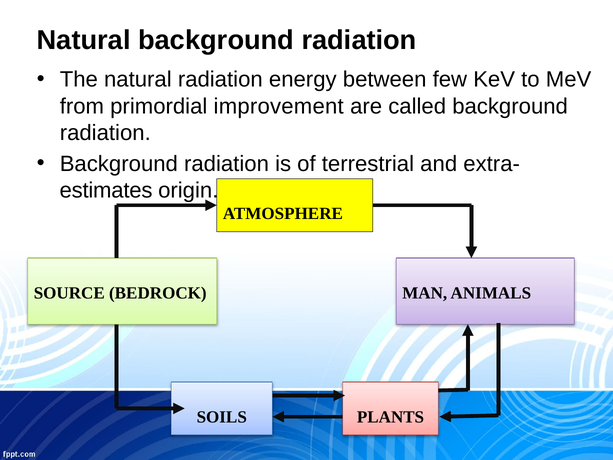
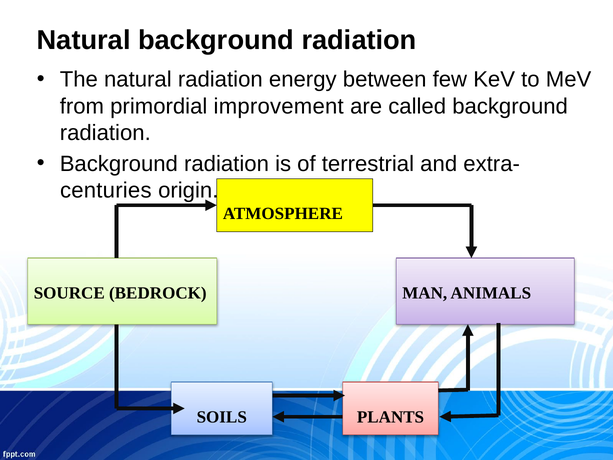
estimates: estimates -> centuries (106, 190)
